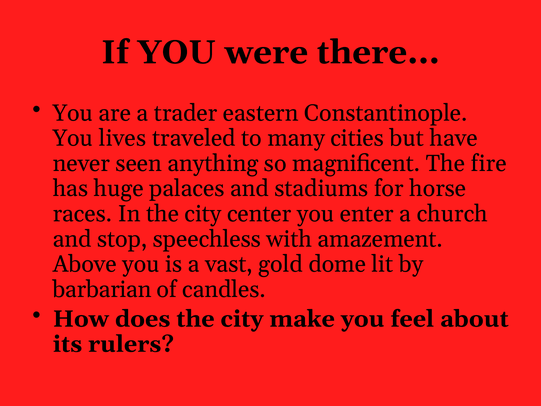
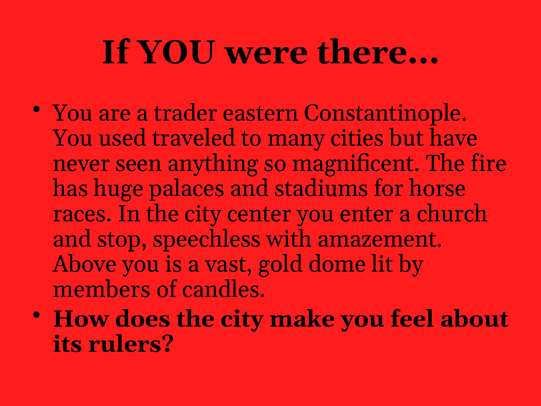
lives: lives -> used (123, 138)
barbarian: barbarian -> members (102, 289)
